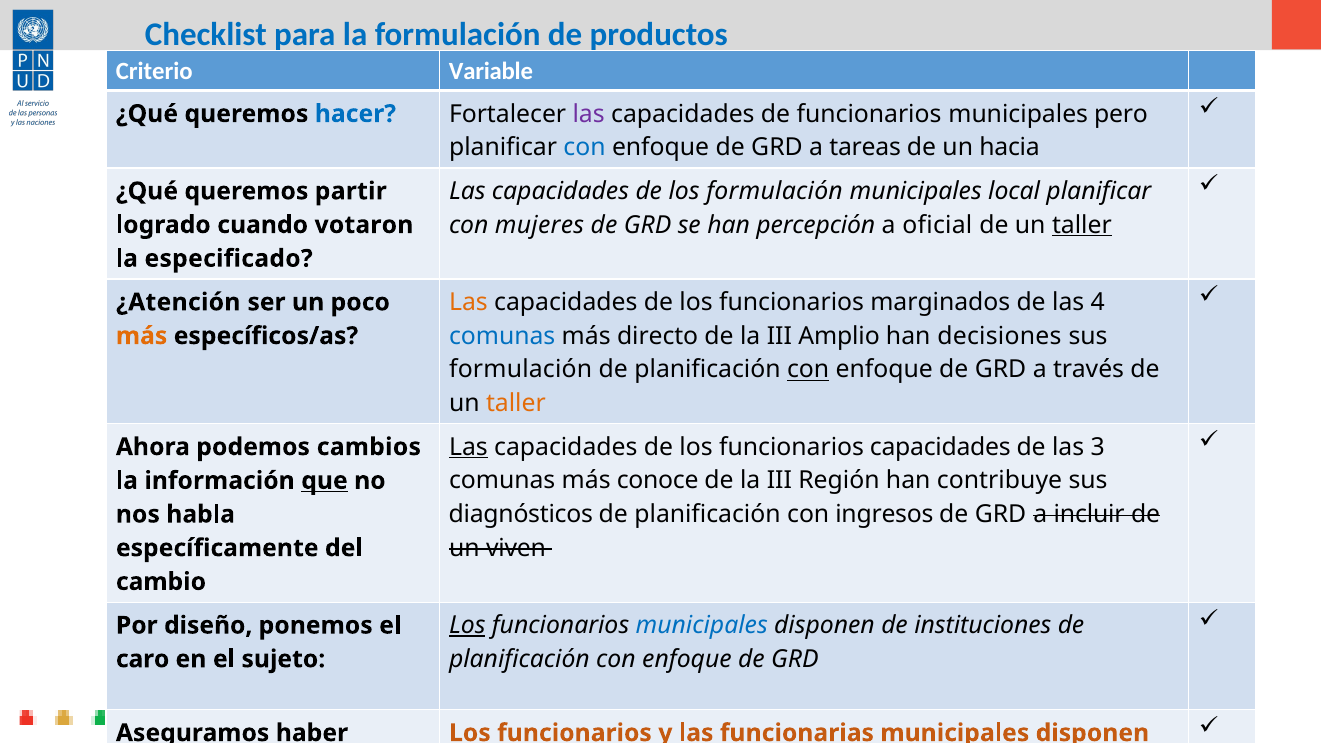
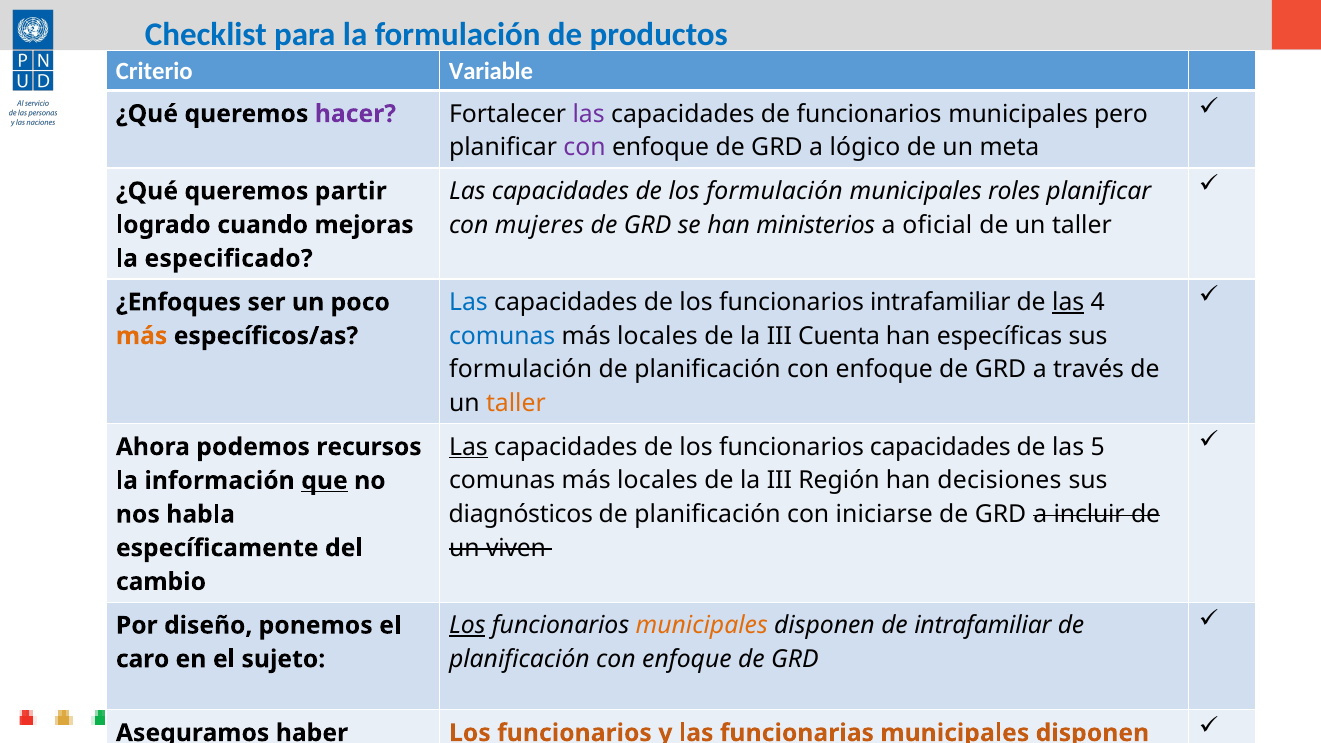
hacer colour: blue -> purple (355, 114)
con colour: blue -> purple (585, 148)
tareas: tareas -> lógico (865, 148)
hacia: hacia -> meta (1009, 148)
local: local -> roles (1014, 191)
percepción: percepción -> ministerios (816, 225)
taller underline: present -> none (1082, 225)
votaron: votaron -> mejoras (364, 225)
Las colour: orange -> blue (468, 302)
funcionarios marginados: marginados -> intrafamiliar (940, 302)
las underline: none -> present (1068, 302)
¿Atención: ¿Atención -> ¿Enfoques (178, 302)
directo: directo -> locales (657, 336)
Amplio: Amplio -> Cuenta (839, 336)
decisiones: decisiones -> específicas (1000, 336)
con underline: present -> none (808, 370)
3: 3 -> 5 (1098, 447)
cambios: cambios -> recursos (369, 447)
conoce: conoce -> locales (657, 481)
contribuye: contribuye -> decisiones (999, 481)
ingresos: ingresos -> iniciarse (884, 514)
municipales colour: blue -> orange (702, 625)
de instituciones: instituciones -> intrafamiliar (983, 625)
